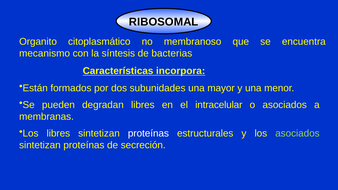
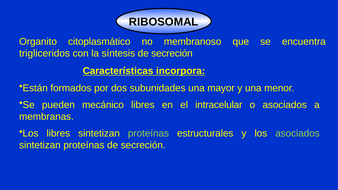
mecanismo: mecanismo -> trigliceridos (45, 53)
síntesis de bacterias: bacterias -> secreción (172, 53)
degradan: degradan -> mecánico (103, 105)
proteínas colour: white -> light green (148, 133)
